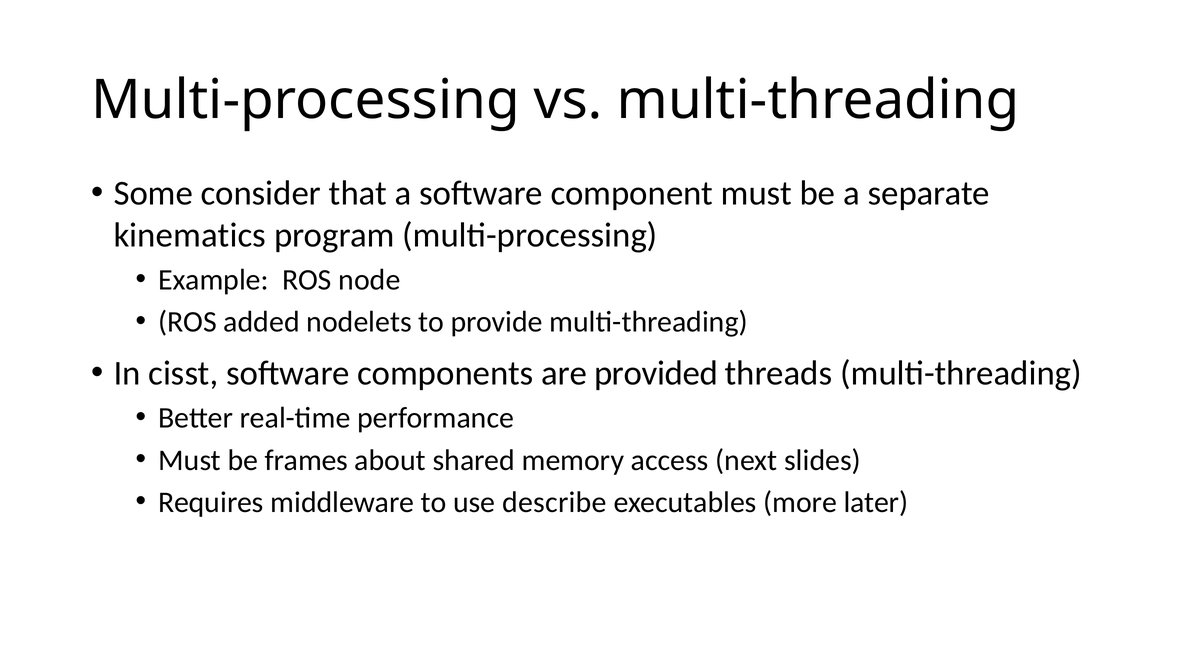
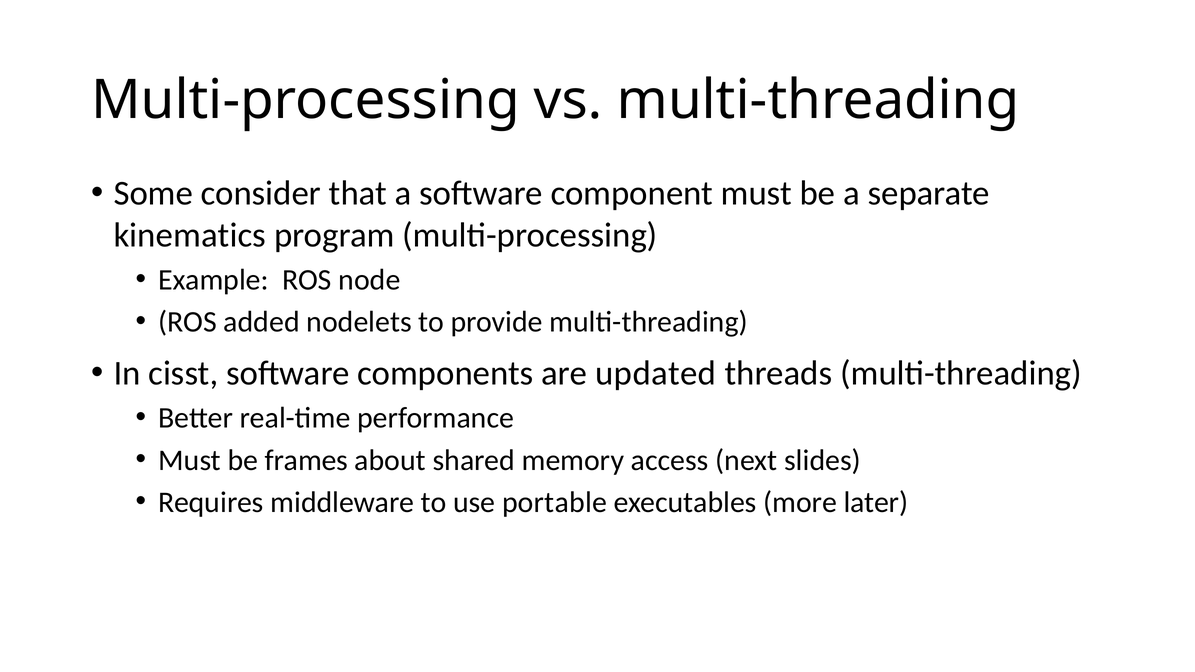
provided: provided -> updated (656, 374)
describe: describe -> portable (554, 502)
